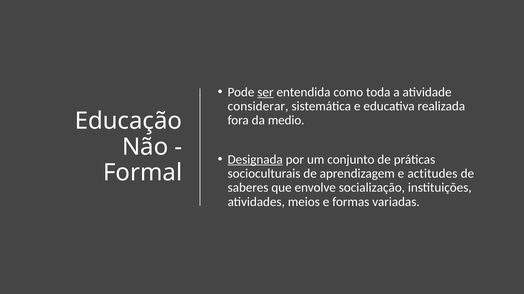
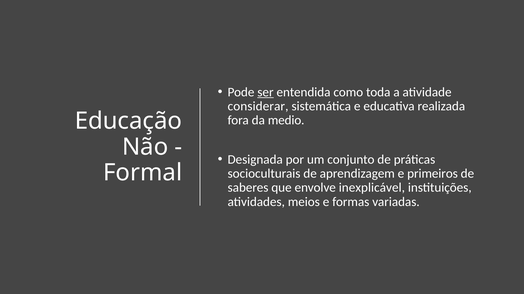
Designada underline: present -> none (255, 160)
actitudes: actitudes -> primeiros (433, 174)
socialização: socialização -> inexplicável (372, 188)
